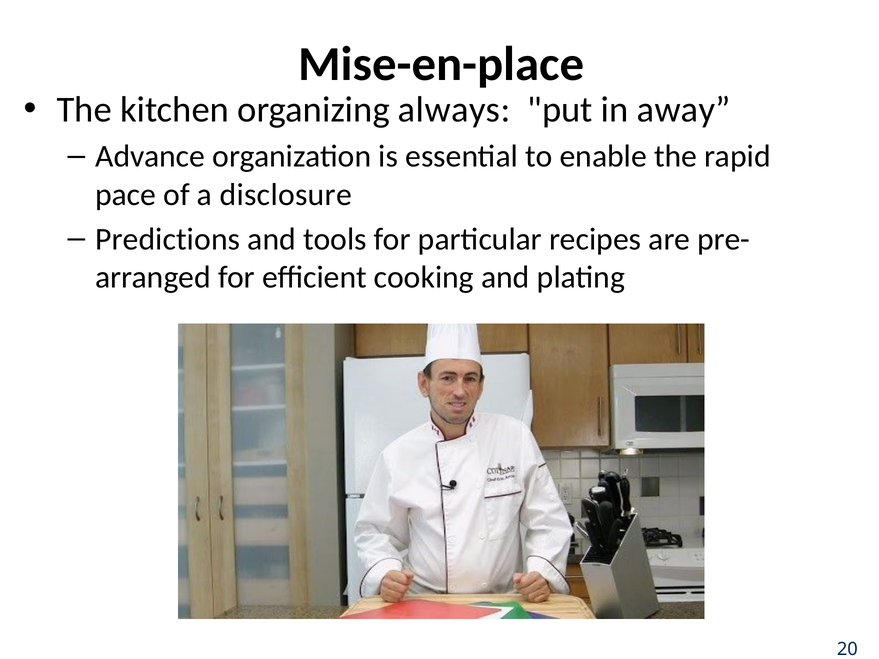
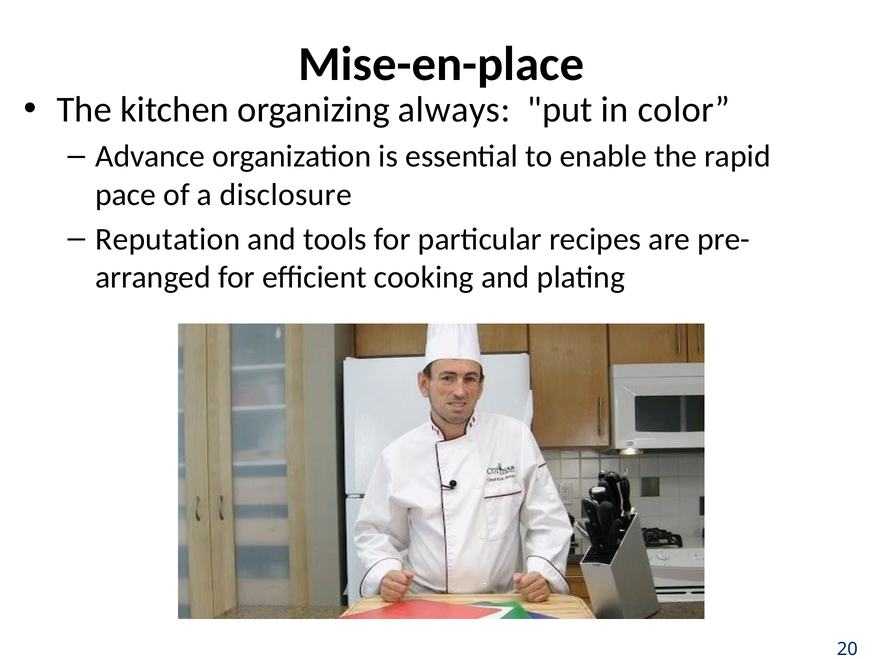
away: away -> color (684, 109)
Predictions: Predictions -> Reputation (168, 239)
